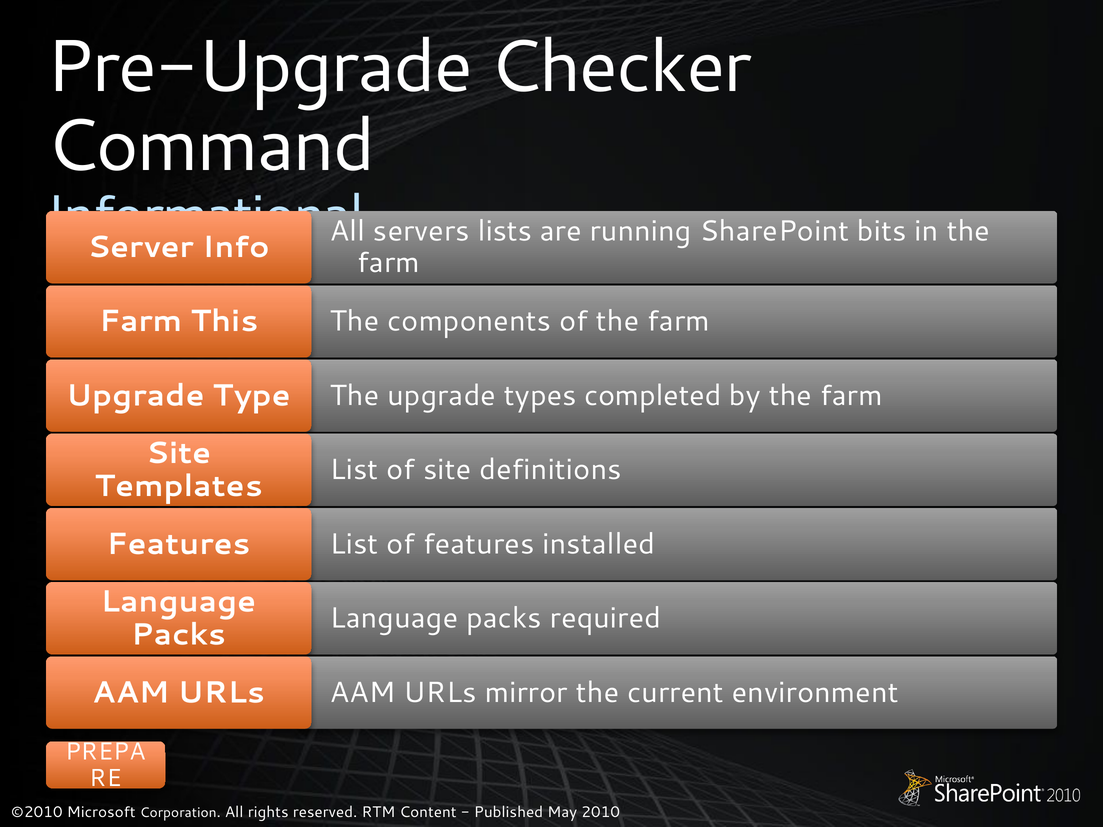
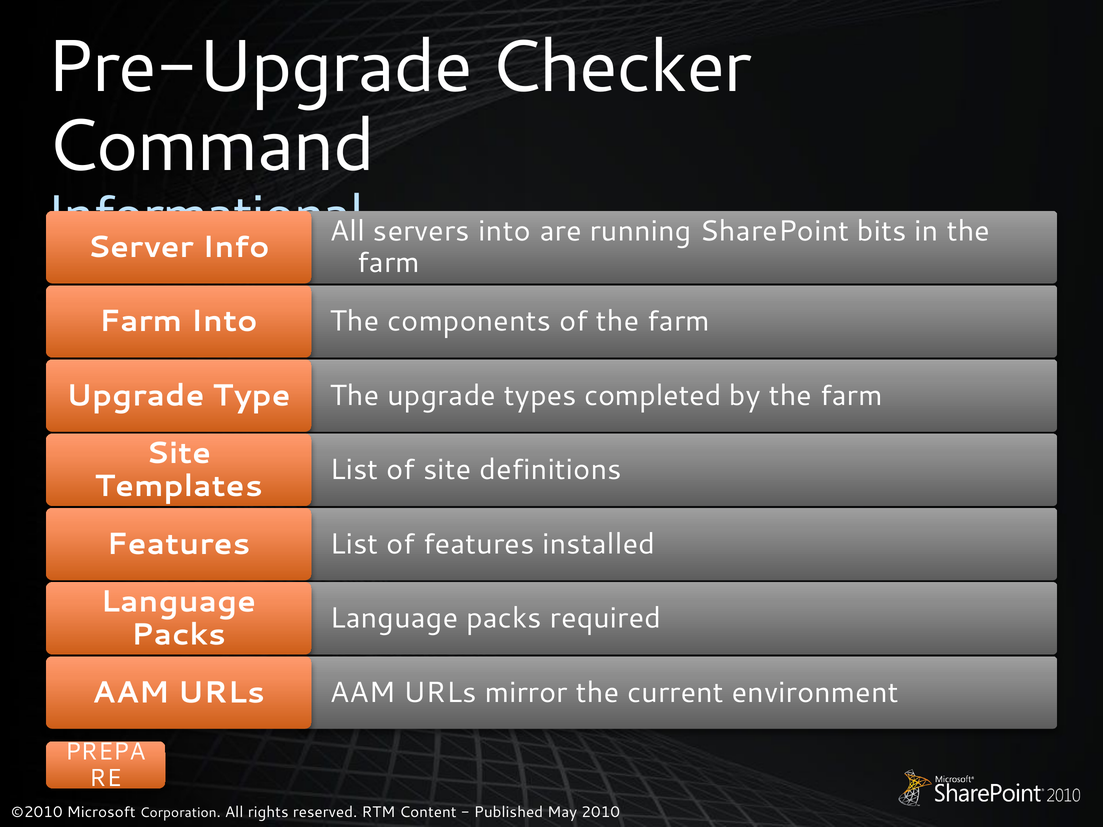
servers lists: lists -> into (505, 231)
Farm This: This -> Into (224, 321)
